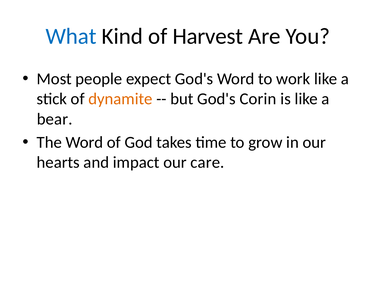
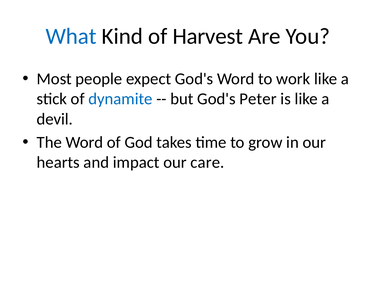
dynamite colour: orange -> blue (120, 99)
Corin: Corin -> Peter (258, 99)
bear: bear -> devil (55, 119)
